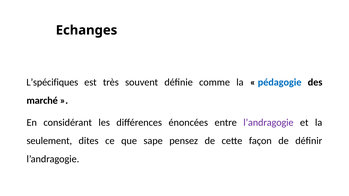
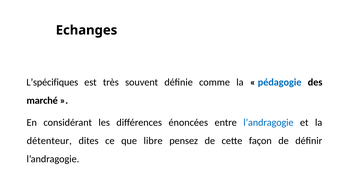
l’andragogie colour: purple -> blue (268, 123)
seulement: seulement -> détenteur (49, 141)
sape: sape -> libre (153, 141)
